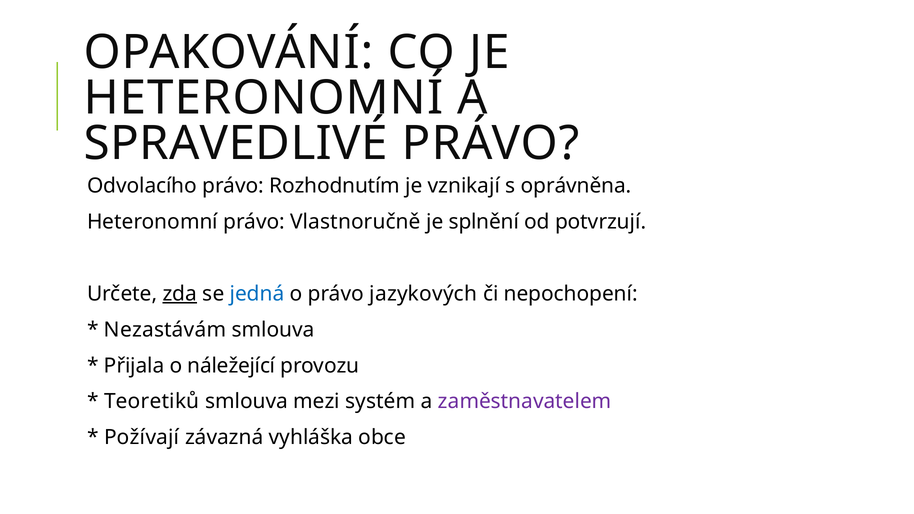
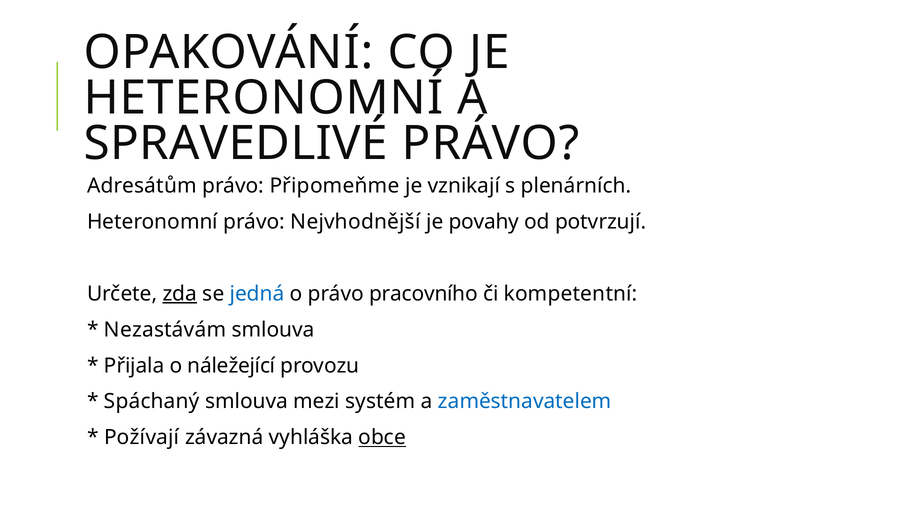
Odvolacího: Odvolacího -> Adresátům (142, 186)
Rozhodnutím: Rozhodnutím -> Připomeňme (335, 186)
oprávněna: oprávněna -> plenárních (576, 186)
Vlastnoručně: Vlastnoručně -> Nejvhodnější (355, 222)
splnění: splnění -> povahy (484, 222)
jazykových: jazykových -> pracovního (424, 294)
nepochopení: nepochopení -> kompetentní (571, 294)
Teoretiků: Teoretiků -> Spáchaný (152, 402)
zaměstnavatelem colour: purple -> blue (525, 402)
obce underline: none -> present (382, 438)
